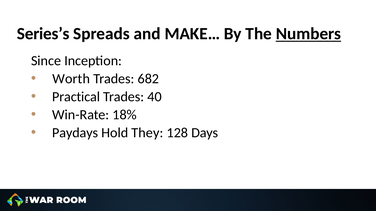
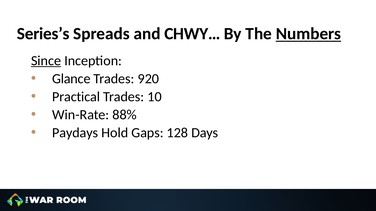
MAKE…: MAKE… -> CHWY… (192, 34)
Since underline: none -> present (46, 61)
Worth: Worth -> Glance (71, 79)
682: 682 -> 920 (148, 79)
40: 40 -> 10 (155, 97)
18%: 18% -> 88% (125, 115)
They: They -> Gaps (147, 133)
